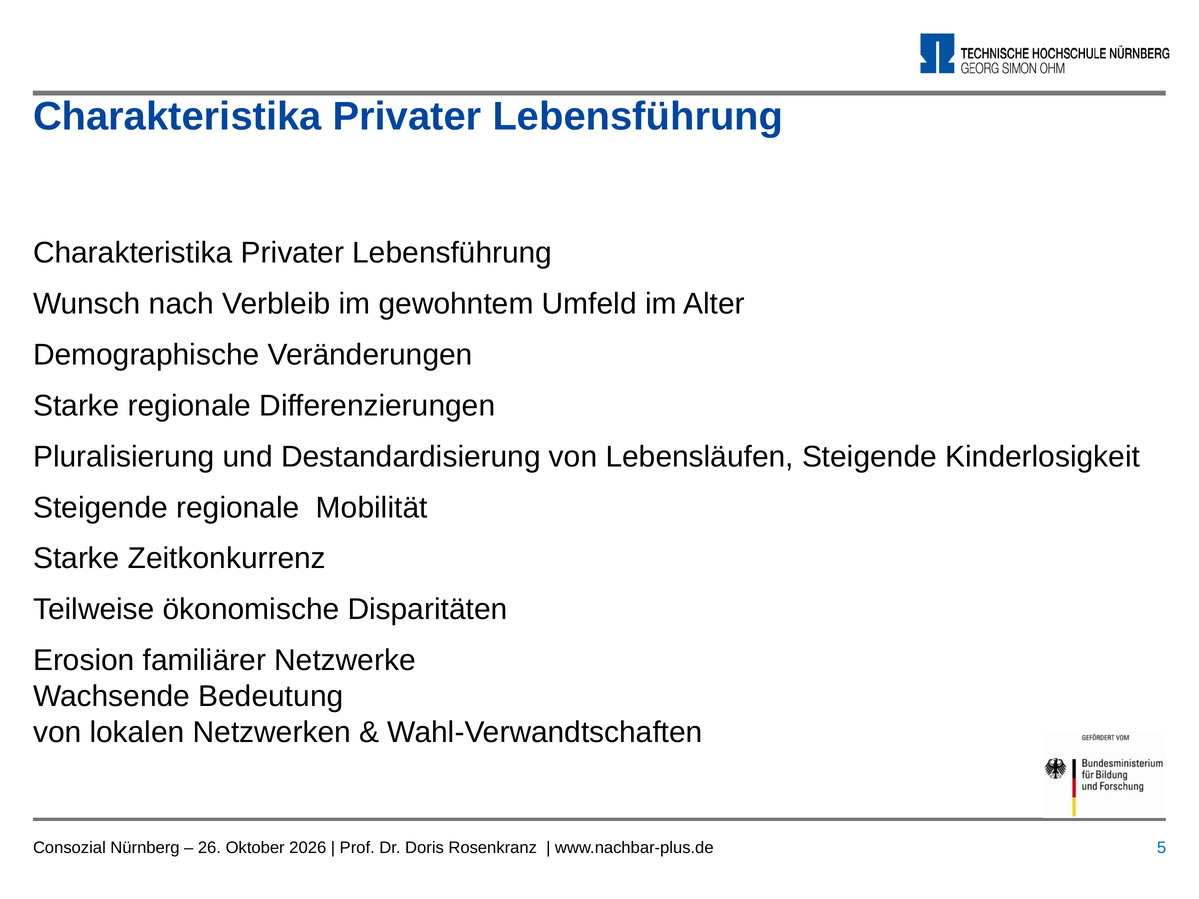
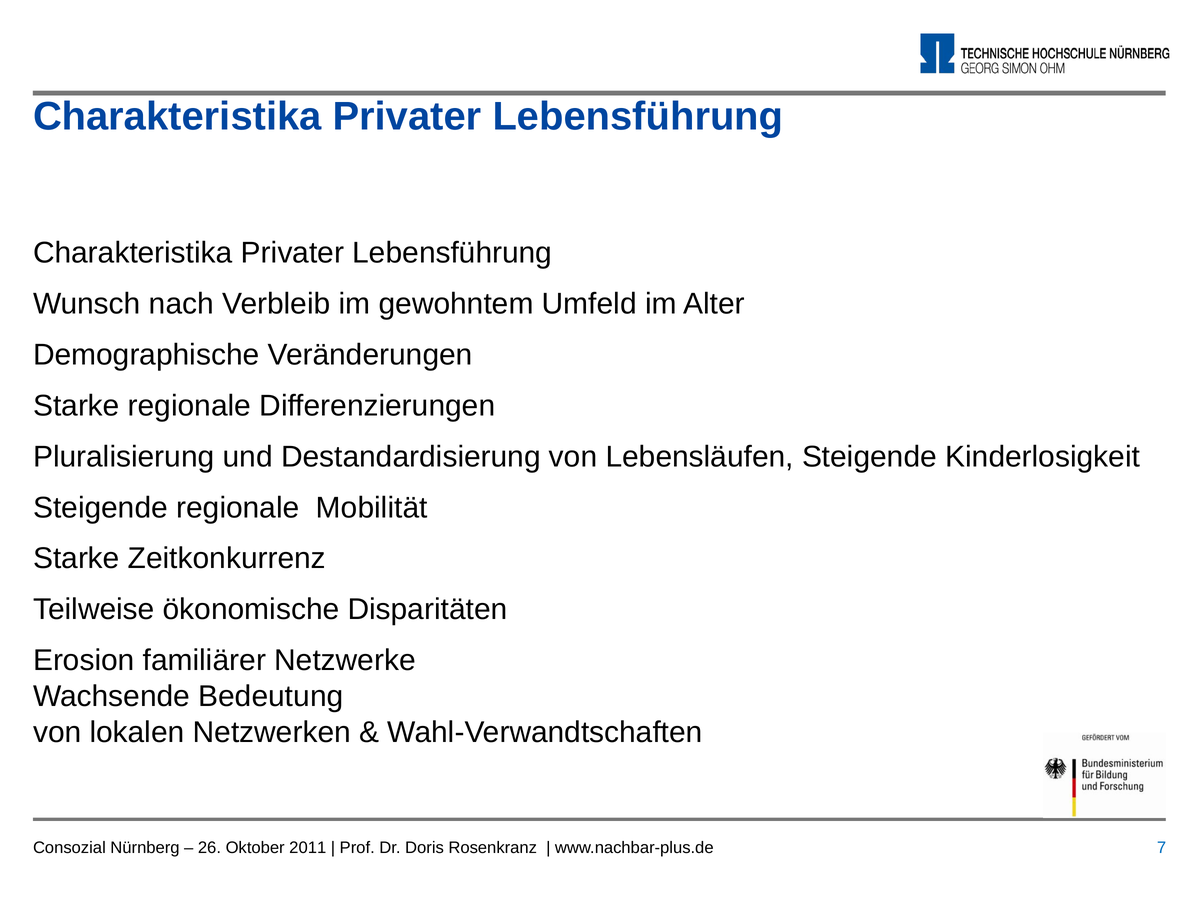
2026: 2026 -> 2011 (308, 848)
5: 5 -> 7 (1162, 848)
